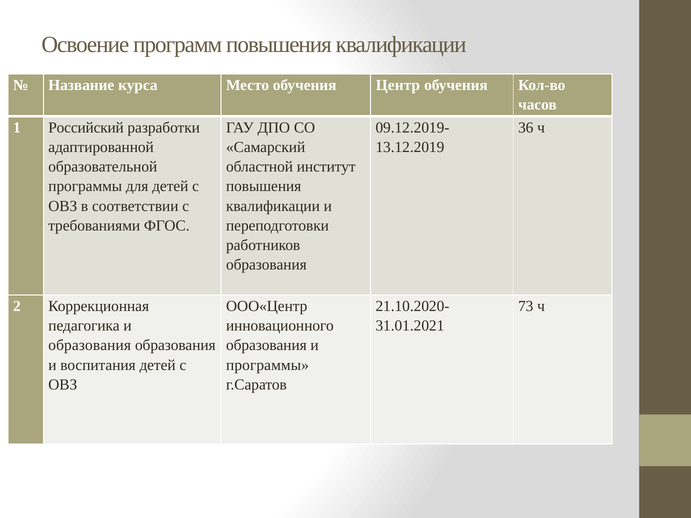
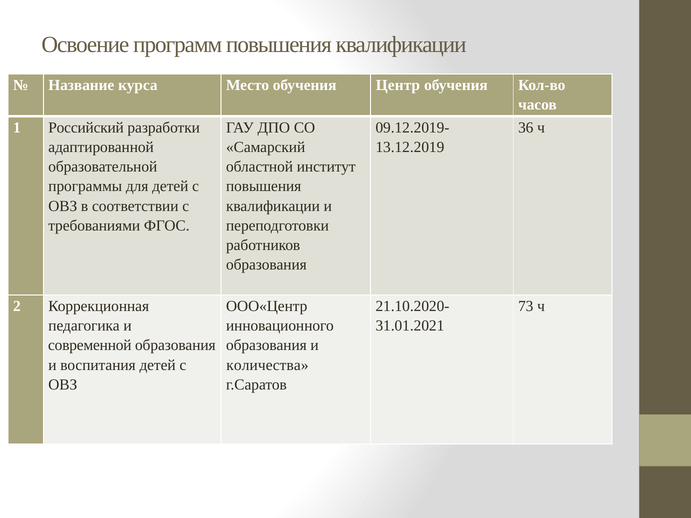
образования: образования -> современной (90, 346)
программы: программы -> количества (267, 365)
